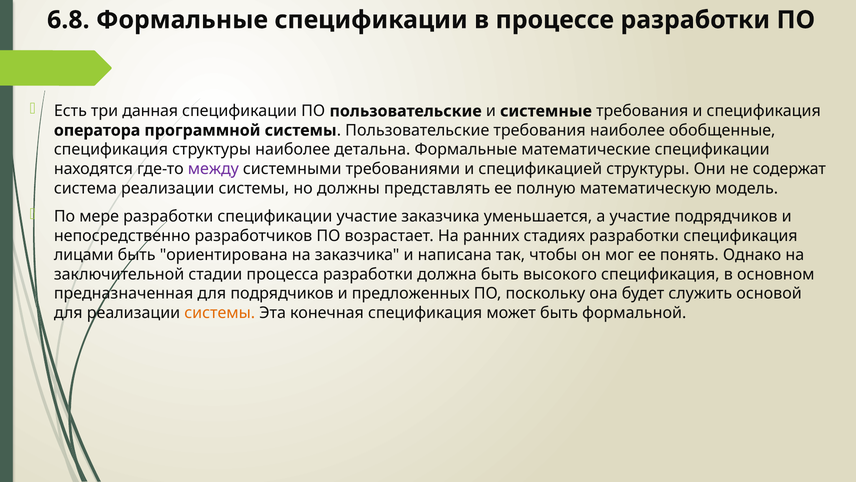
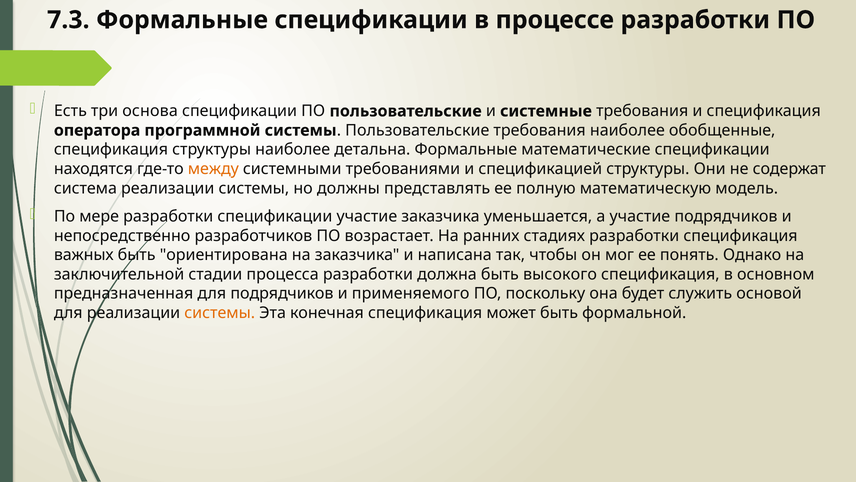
6.8: 6.8 -> 7.3 (68, 20)
данная: данная -> основа (150, 111)
между colour: purple -> orange (213, 169)
лицами: лицами -> важных (84, 255)
предложенных: предложенных -> применяемого (411, 293)
